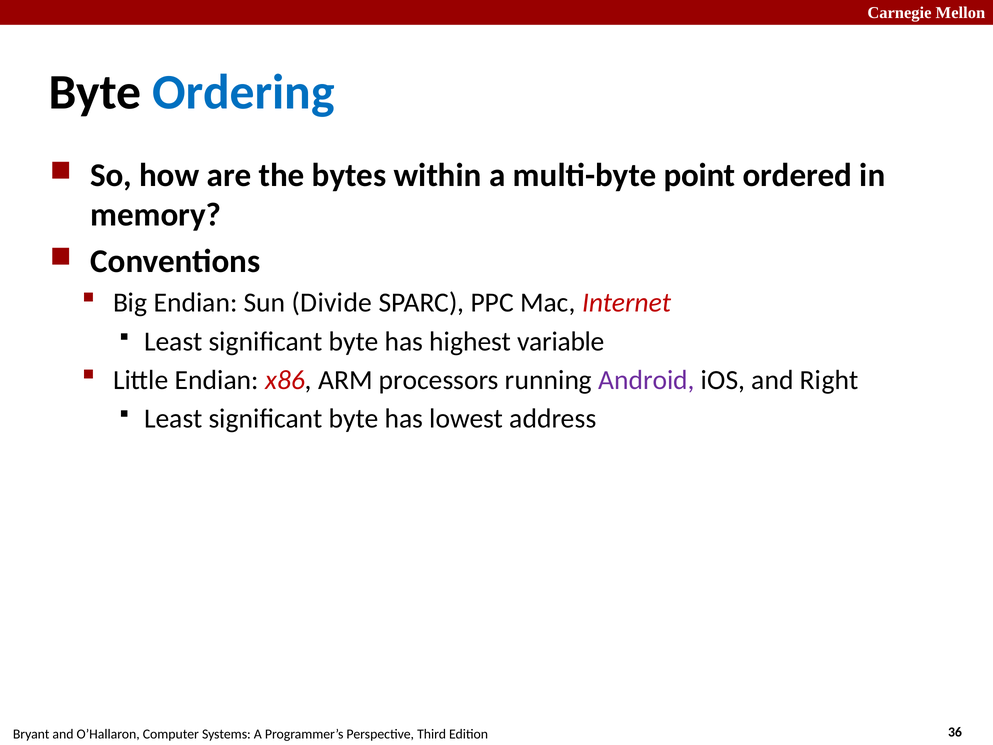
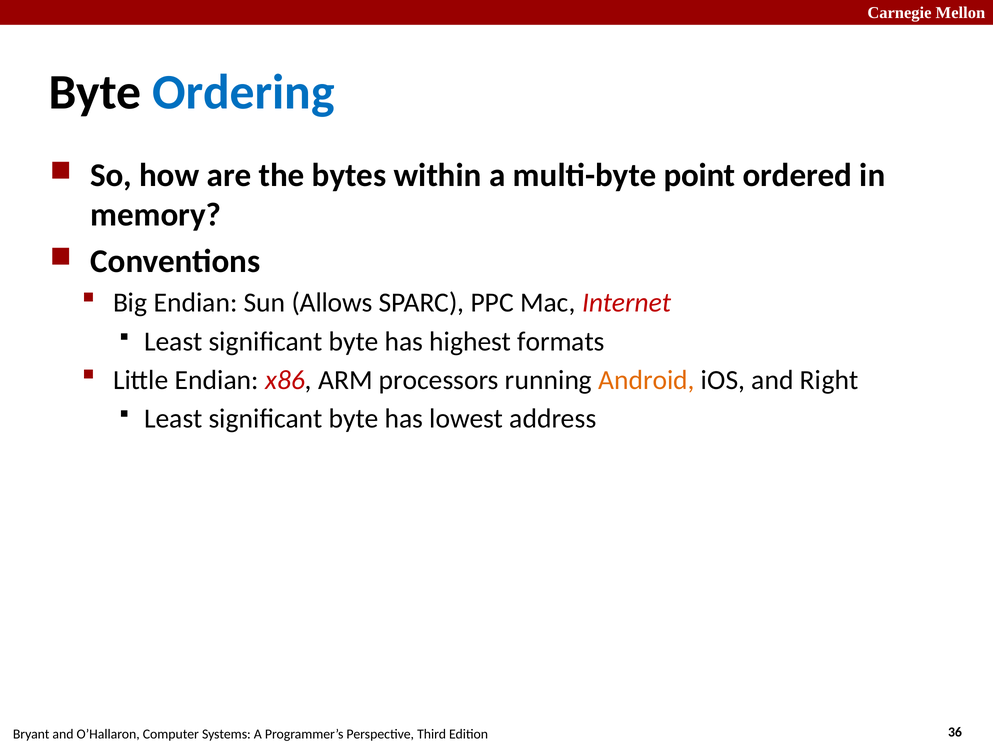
Divide: Divide -> Allows (332, 303)
variable: variable -> formats (561, 341)
Android colour: purple -> orange (647, 380)
